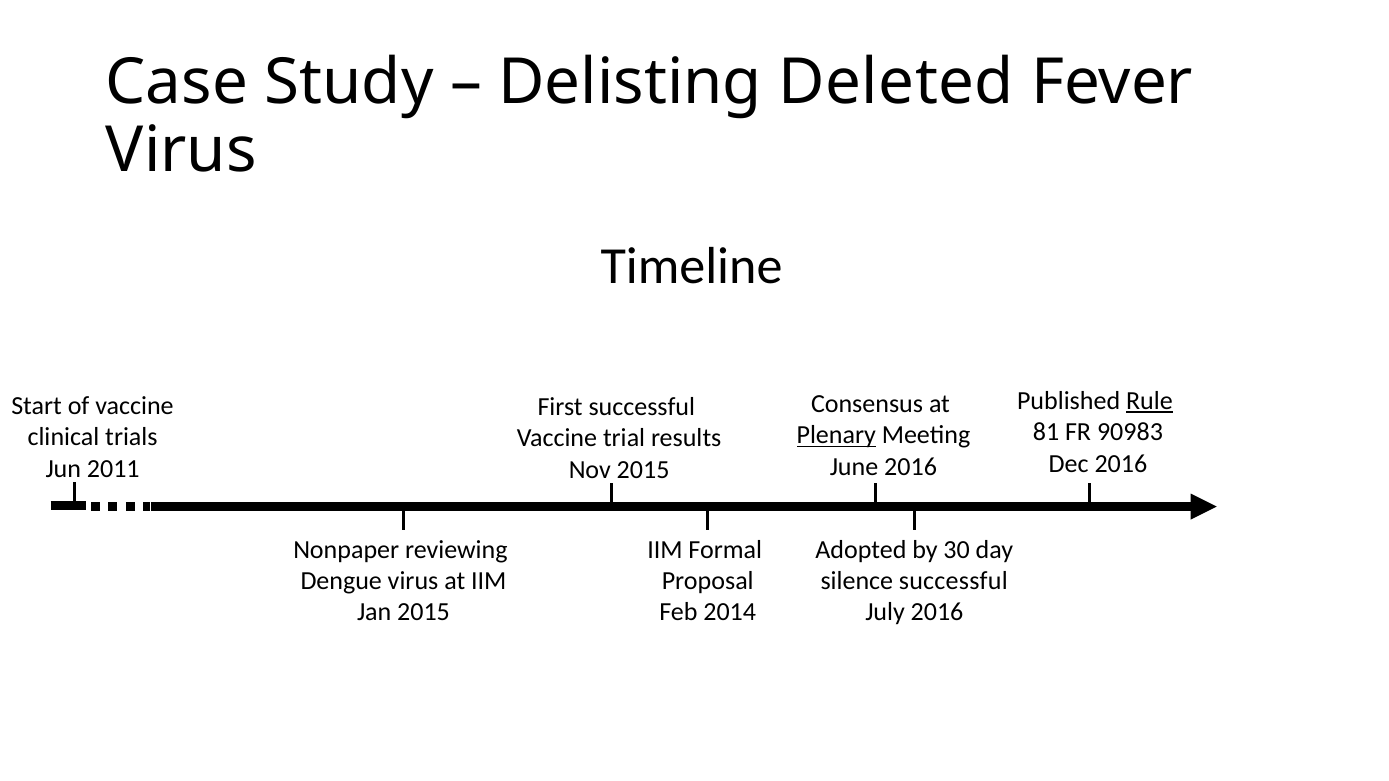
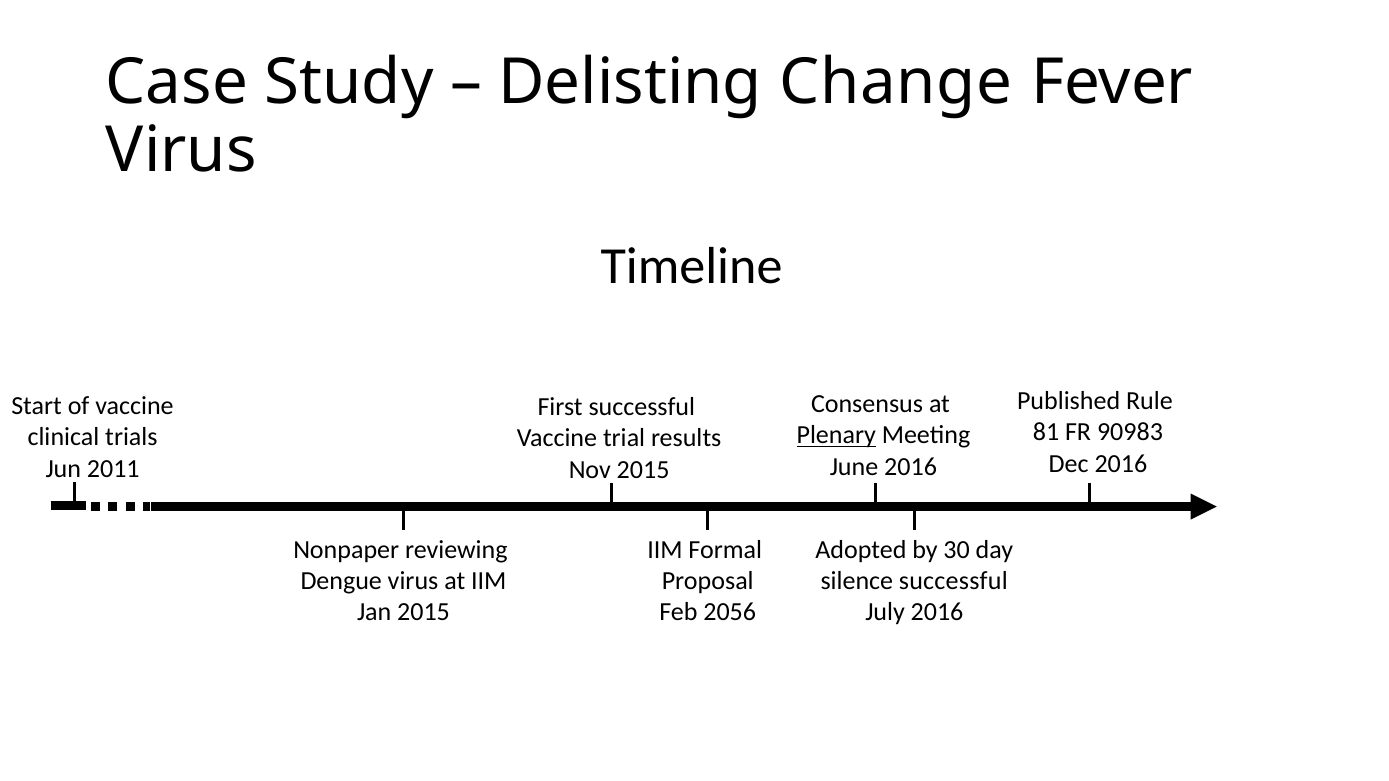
Deleted: Deleted -> Change (896, 82)
Rule underline: present -> none (1149, 401)
2014: 2014 -> 2056 (730, 612)
